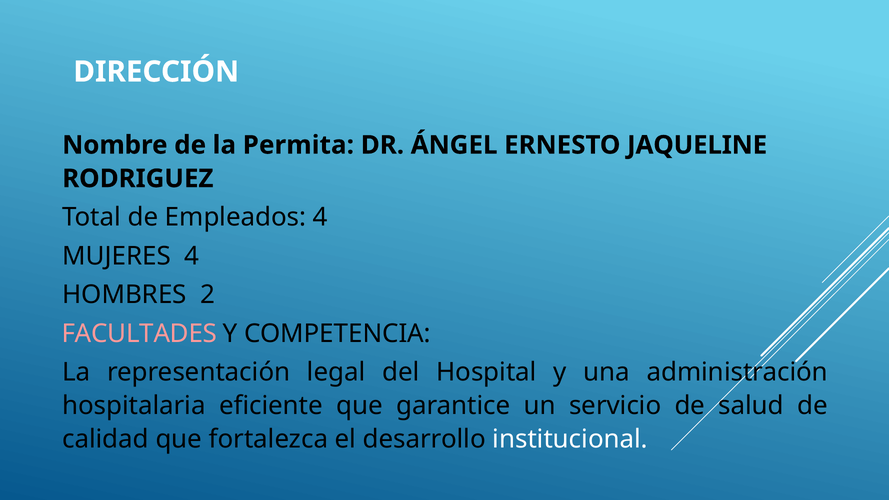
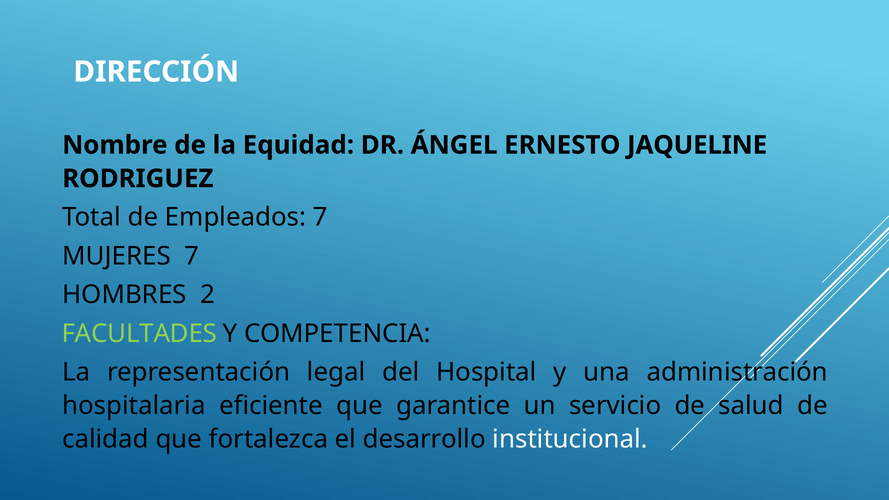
Permita: Permita -> Equidad (298, 145)
Empleados 4: 4 -> 7 (320, 217)
MUJERES 4: 4 -> 7 (192, 256)
FACULTADES colour: pink -> light green (139, 334)
